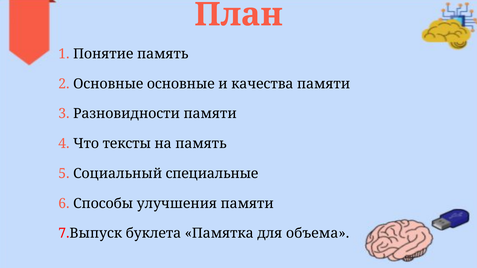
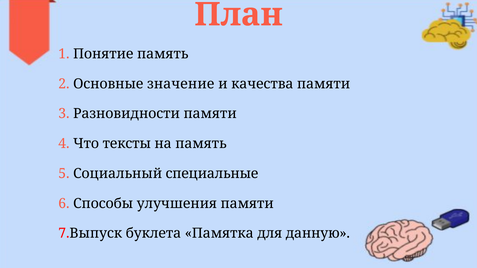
Основные основные: основные -> значение (181, 84)
объема: объема -> данную (318, 234)
